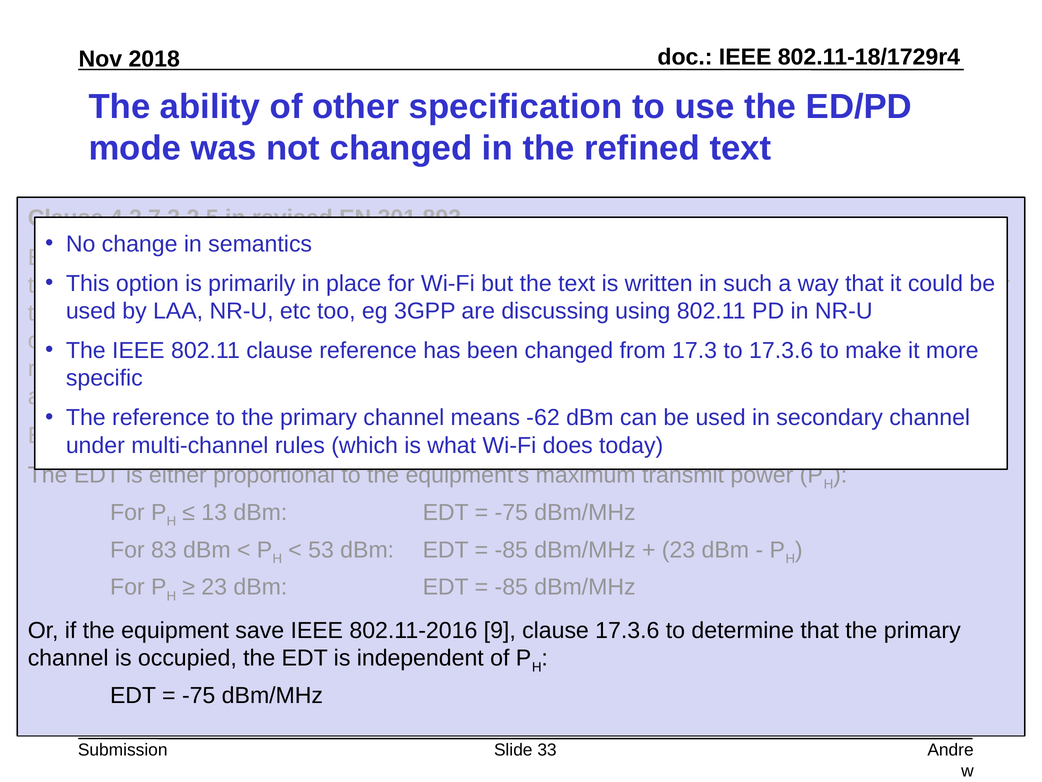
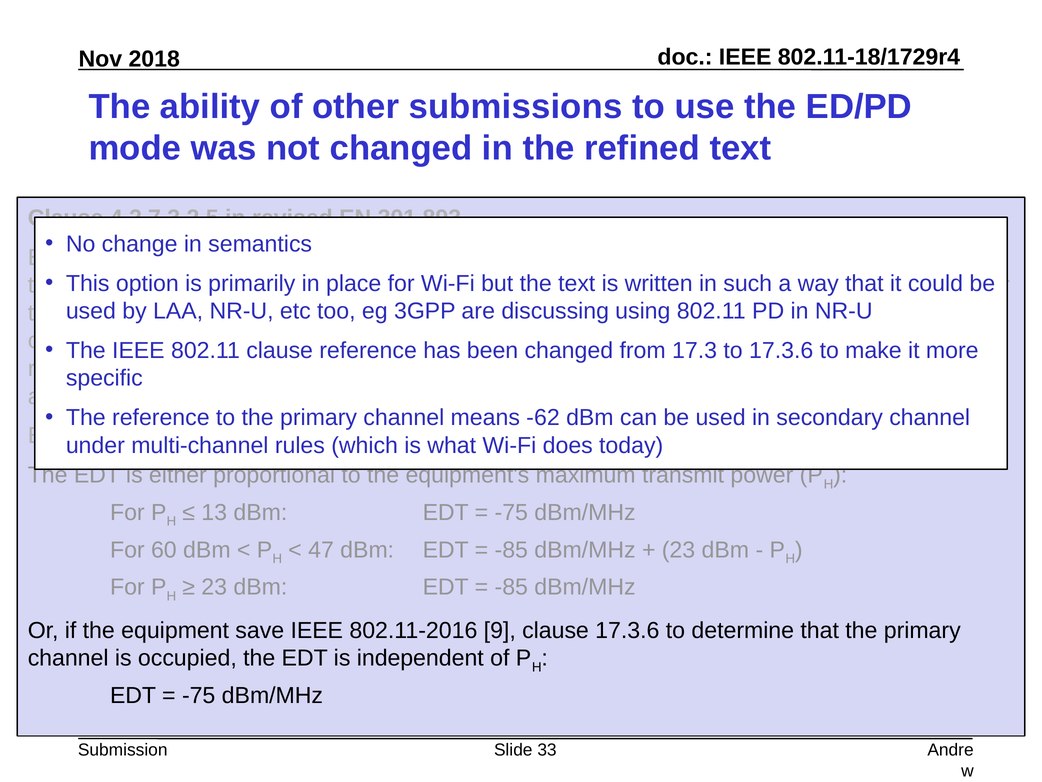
specification: specification -> submissions (516, 107)
For 83: 83 -> 60 (164, 550)
53: 53 -> 47 (321, 550)
